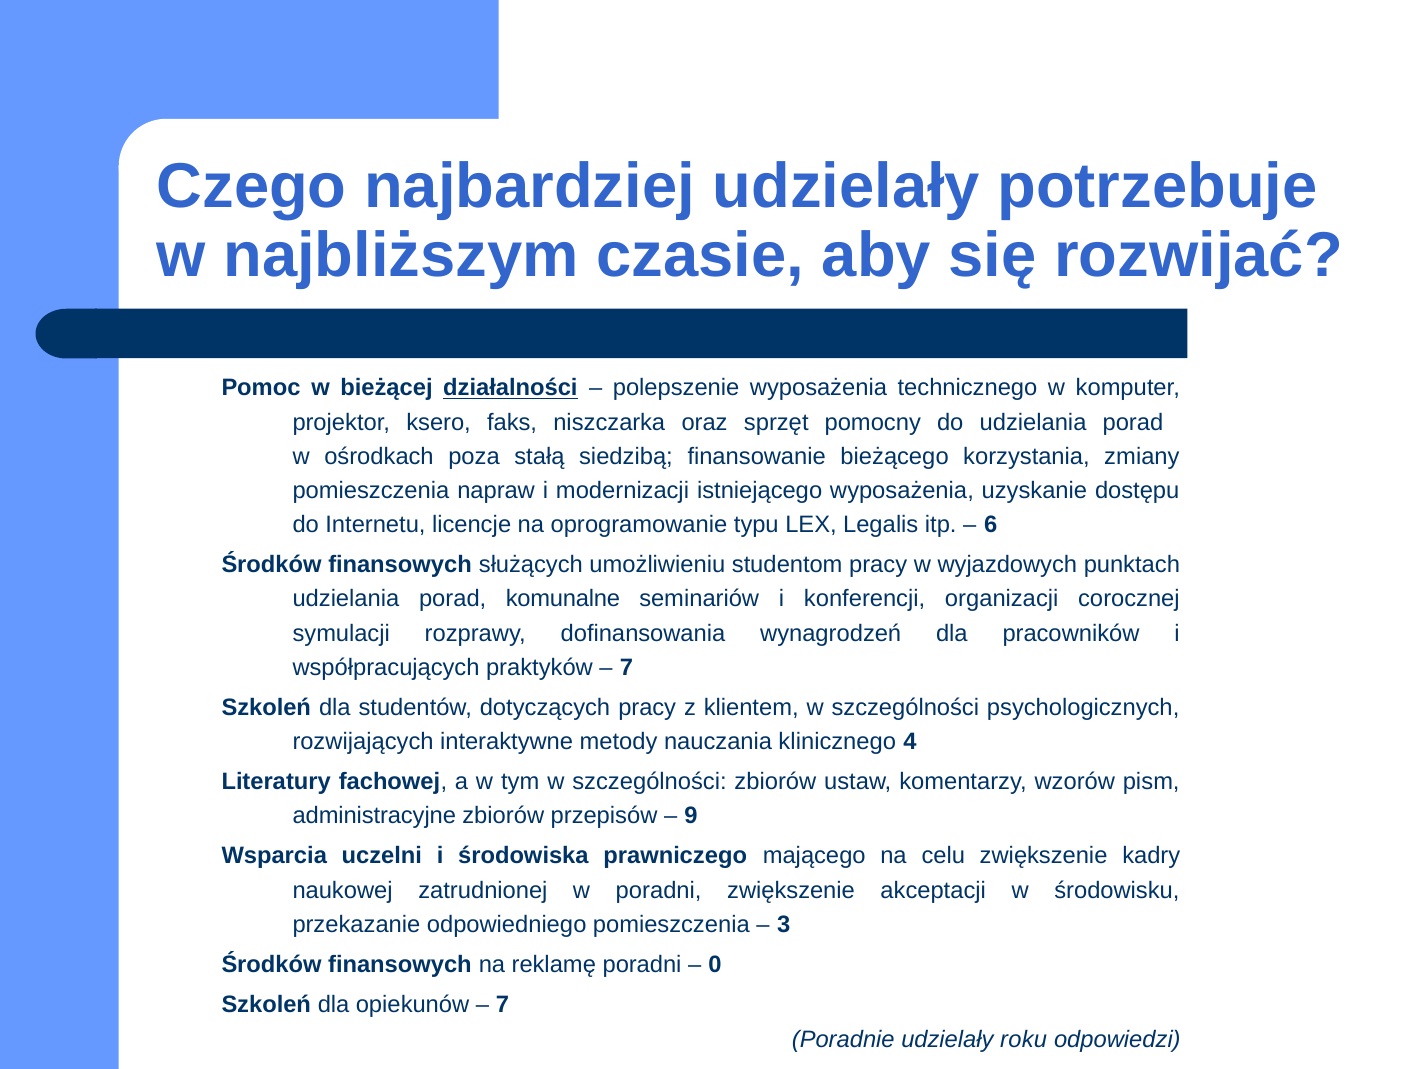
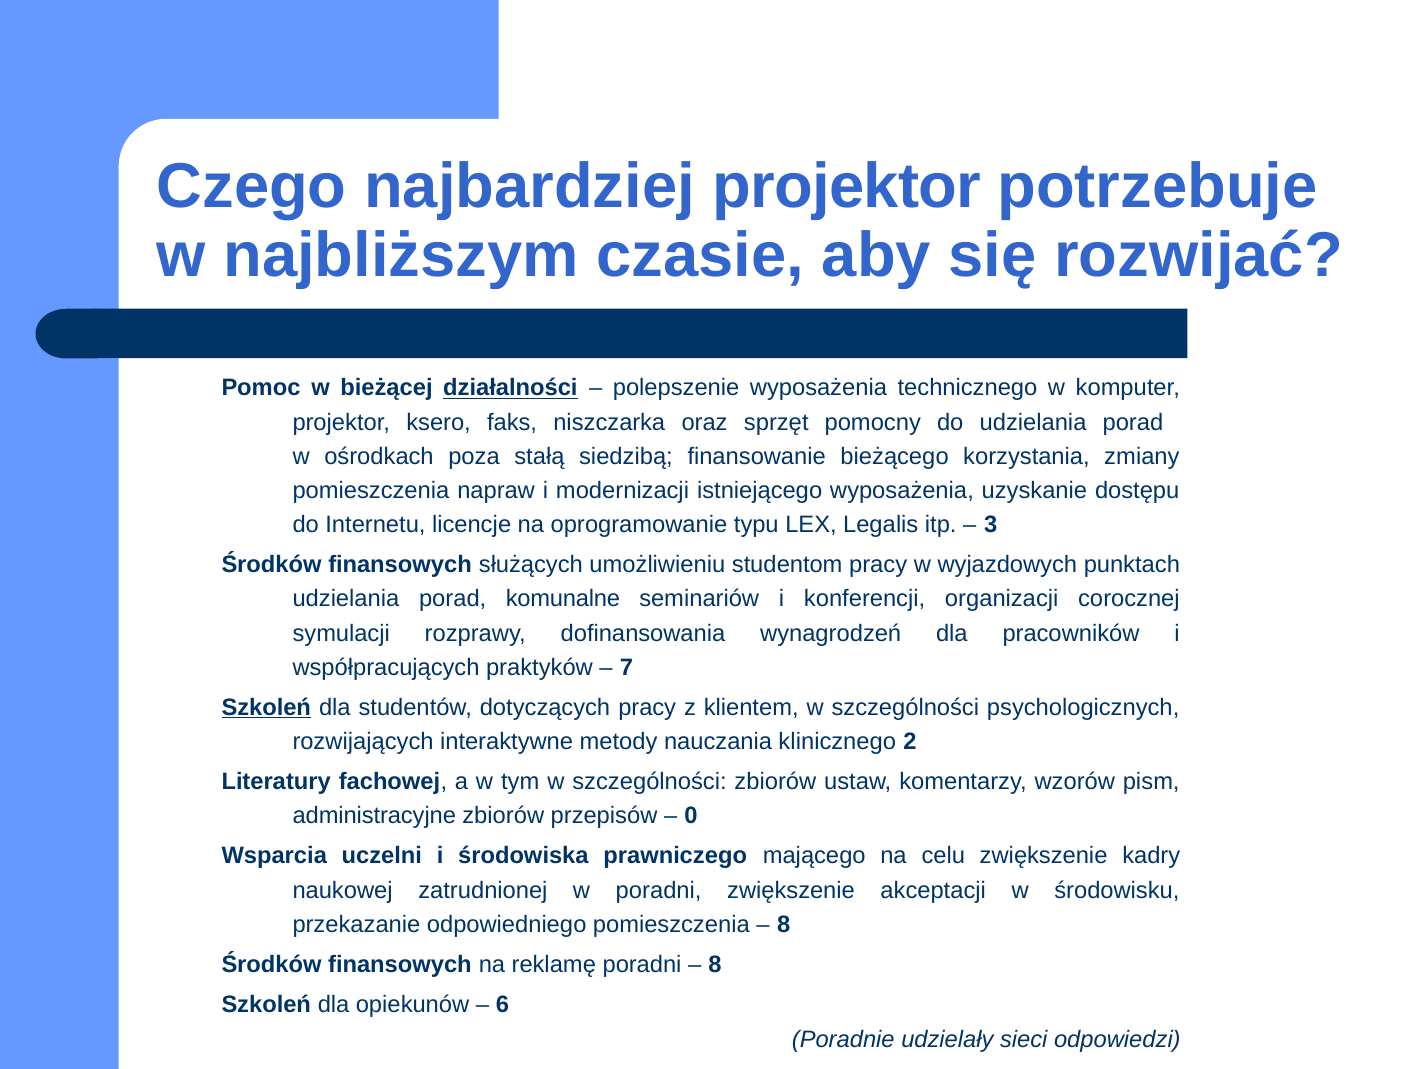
najbardziej udzielały: udzielały -> projektor (847, 187)
6: 6 -> 3 (991, 525)
Szkoleń underline: none -> present (266, 707)
4: 4 -> 2 (910, 742)
9: 9 -> 0 (691, 816)
3: 3 -> 8 (784, 924)
0: 0 -> 8 (715, 964)
7: 7 -> 6 (502, 1004)
roku: roku -> sieci (1024, 1039)
